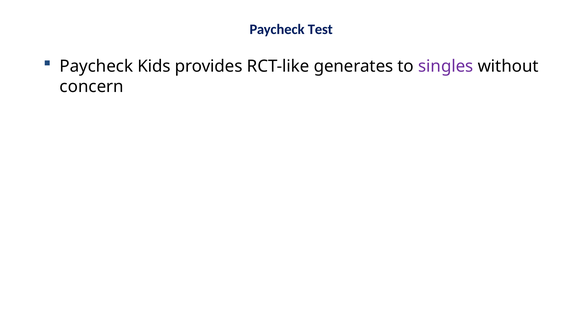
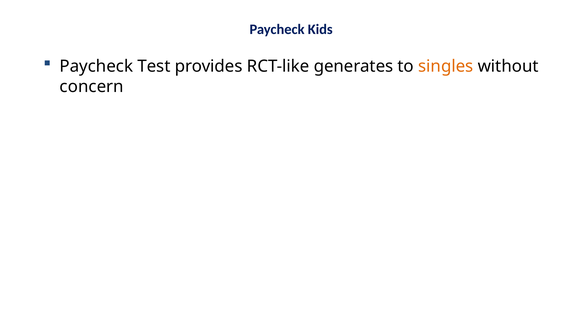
Test: Test -> Kids (320, 30)
Kids: Kids -> Test (154, 67)
singles colour: purple -> orange (446, 67)
